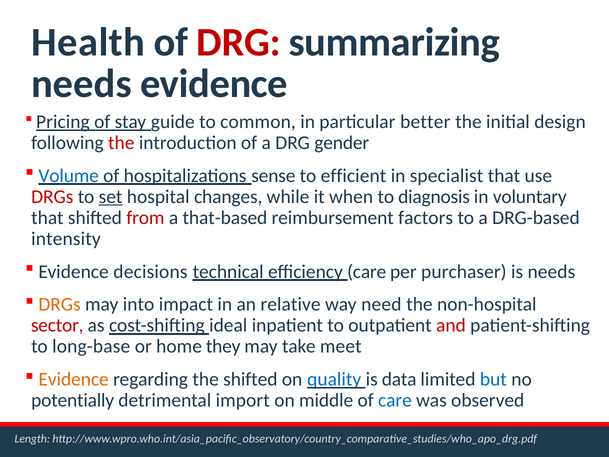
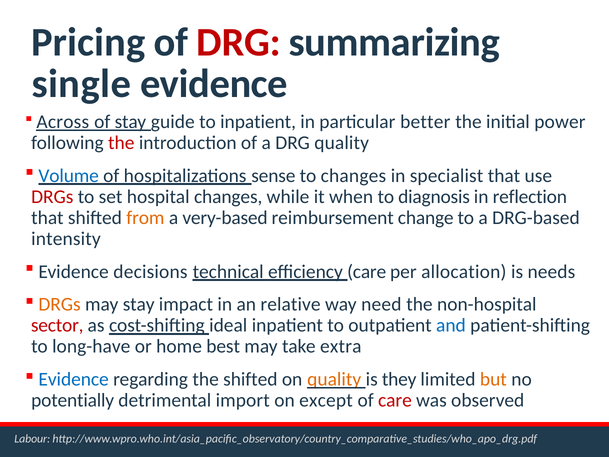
Health: Health -> Pricing (88, 42)
needs: needs -> single (81, 84)
Pricing: Pricing -> Across (63, 122)
to common: common -> inpatient (258, 122)
design: design -> power (560, 122)
DRG gender: gender -> quality (342, 143)
to efficient: efficient -> changes (353, 176)
set underline: present -> none (111, 197)
voluntary: voluntary -> reflection (530, 197)
from colour: red -> orange (145, 218)
that-based: that-based -> very-based (225, 218)
factors: factors -> change (426, 218)
purchaser: purchaser -> allocation (464, 271)
may into: into -> stay (139, 304)
and colour: red -> blue (451, 325)
long-base: long-base -> long-have (91, 346)
they: they -> best (223, 346)
meet: meet -> extra (341, 346)
Evidence colour: orange -> blue (74, 379)
quality colour: blue -> orange (334, 379)
data: data -> they (399, 379)
but colour: blue -> orange (493, 379)
middle: middle -> except (326, 400)
care colour: blue -> red (395, 400)
Length: Length -> Labour (32, 438)
